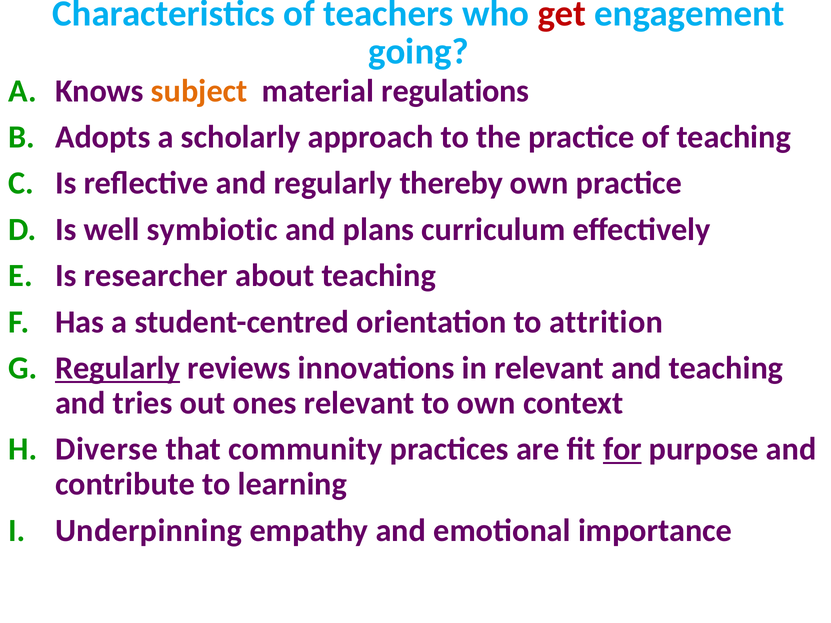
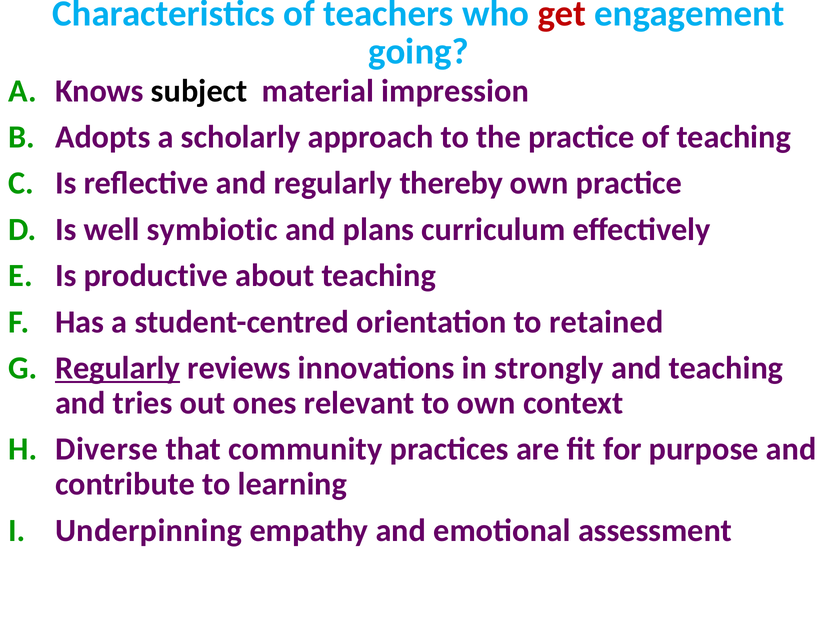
subject colour: orange -> black (199, 91)
regulations: regulations -> impression (455, 91)
researcher: researcher -> productive (156, 276)
attrition: attrition -> retained (606, 322)
in relevant: relevant -> strongly (549, 368)
for underline: present -> none (622, 449)
importance: importance -> assessment (655, 531)
